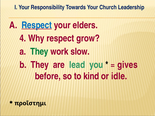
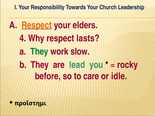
Respect colour: blue -> orange (37, 25)
grow: grow -> lasts (88, 38)
gives: gives -> rocky (128, 65)
kind: kind -> care (91, 76)
